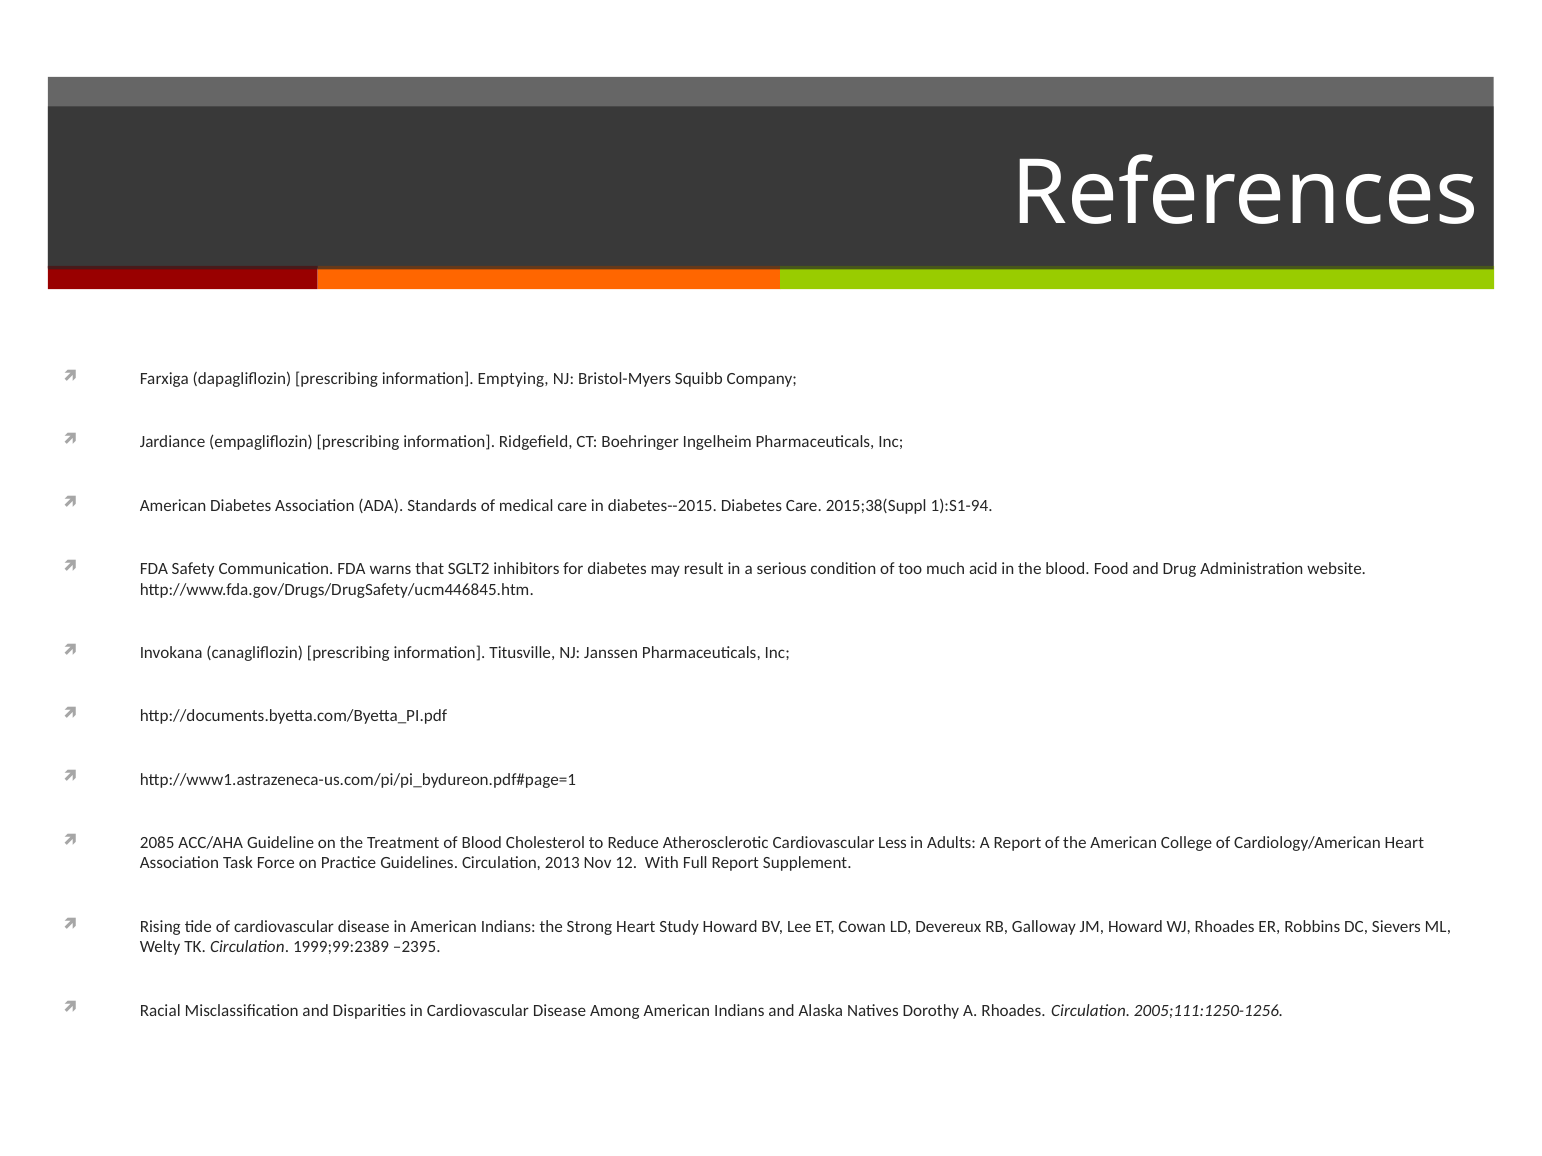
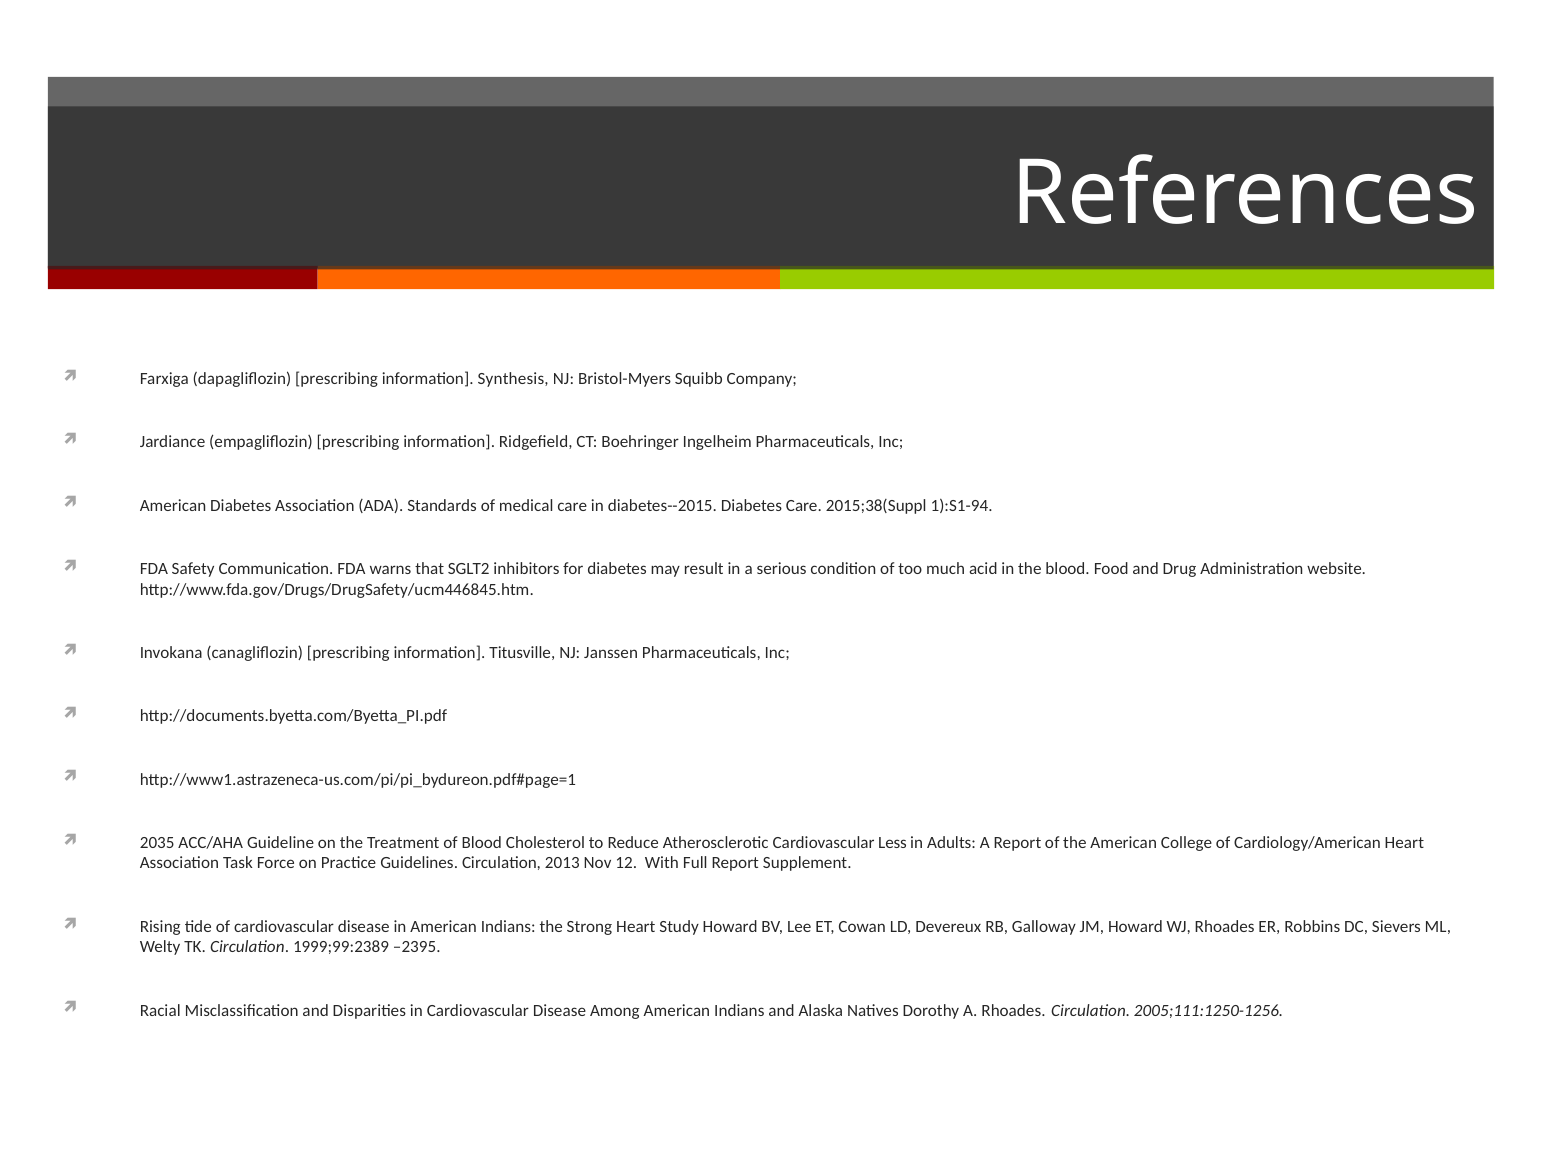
Emptying: Emptying -> Synthesis (513, 379)
2085: 2085 -> 2035 (157, 843)
